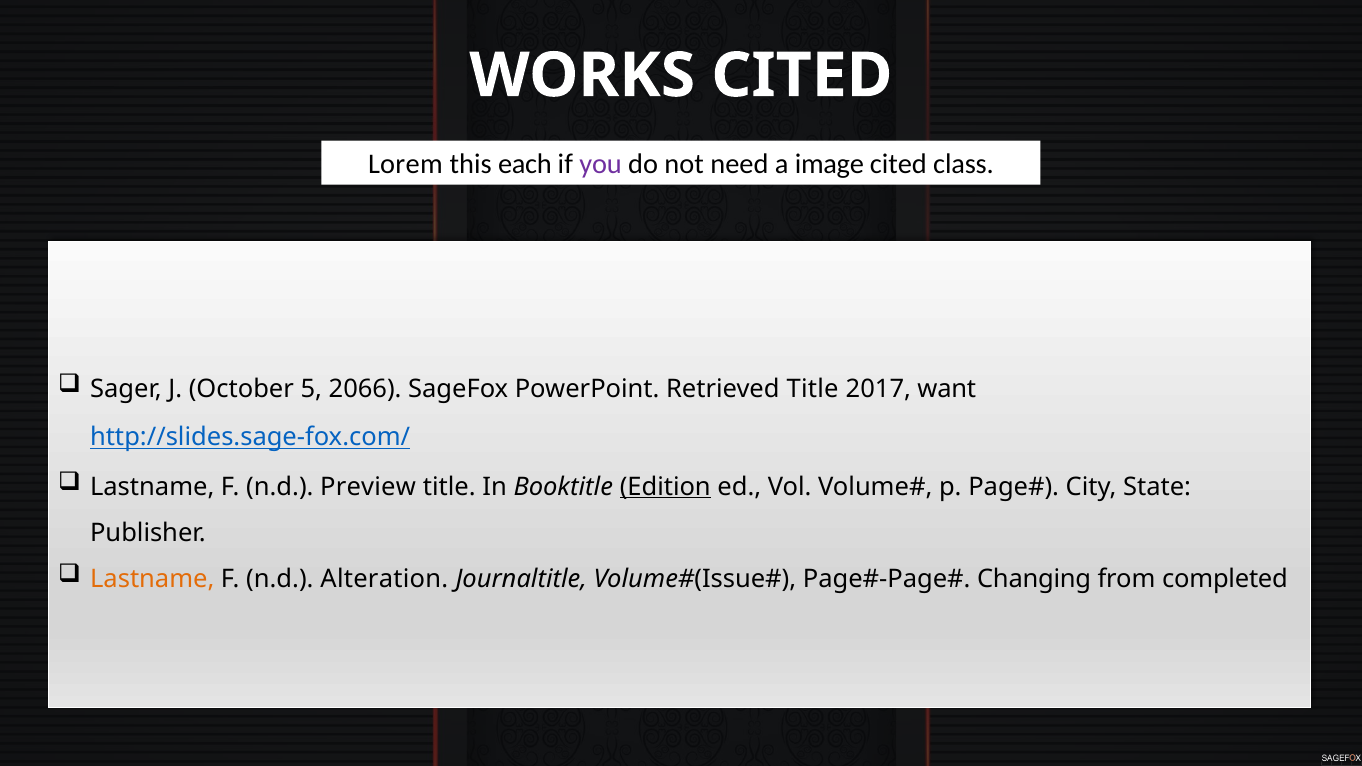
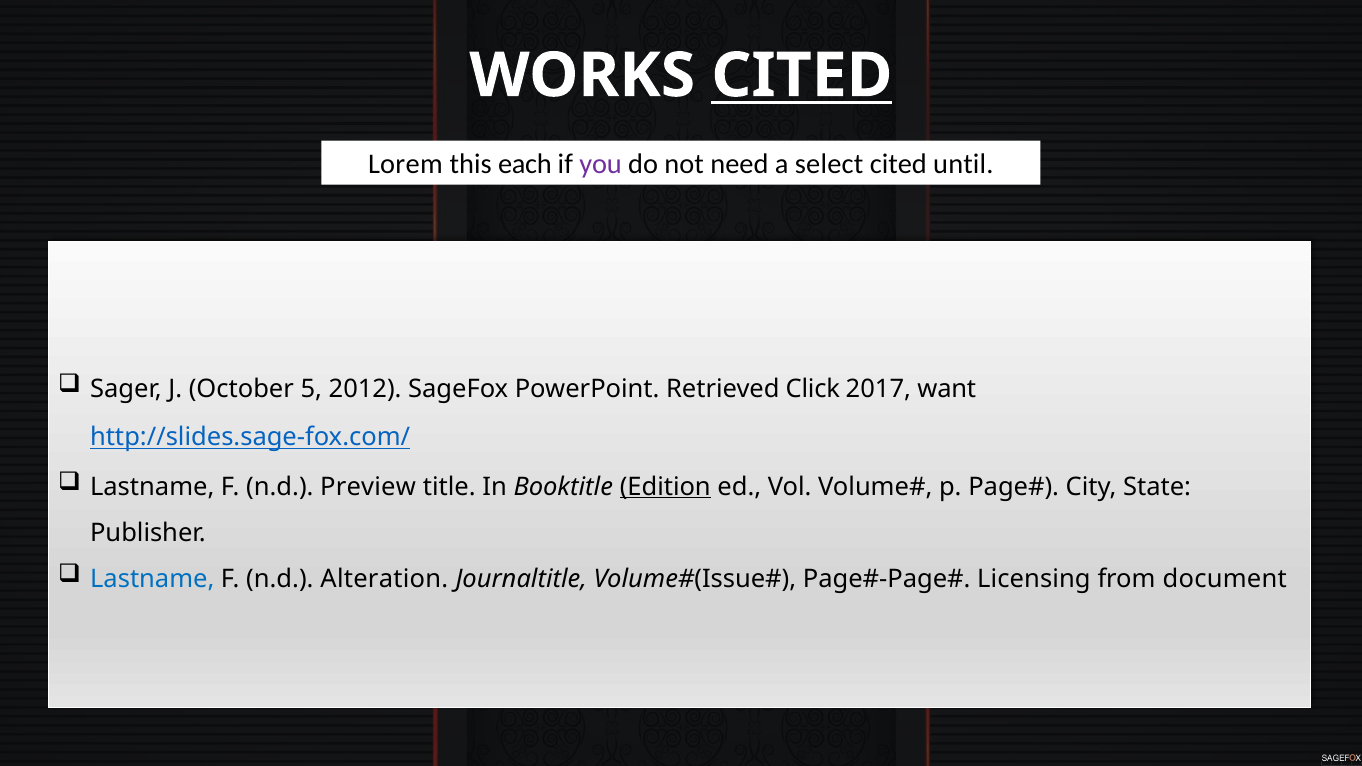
CITED underline: none -> present (802, 76)
image: image -> select (829, 165)
class: class -> until (963, 165)
2066: 2066 -> 2012 (365, 389)
Retrieved Title: Title -> Click (813, 389)
Lastname colour: orange -> blue (152, 579)
Changing: Changing -> Licensing (1034, 579)
completed: completed -> document (1225, 579)
